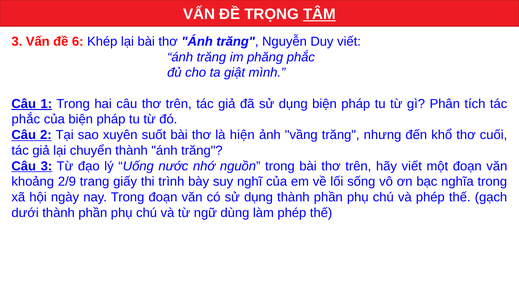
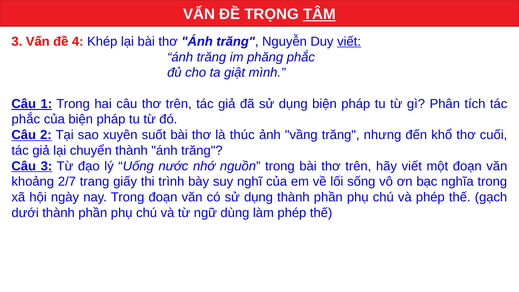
6: 6 -> 4 (78, 41)
viết underline: none -> present (349, 41)
hiện: hiện -> thúc (242, 135)
2/9: 2/9 -> 2/7 (67, 182)
